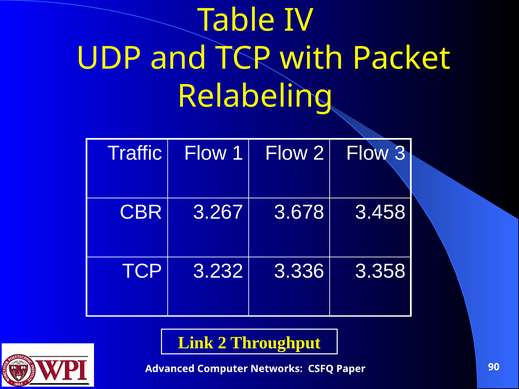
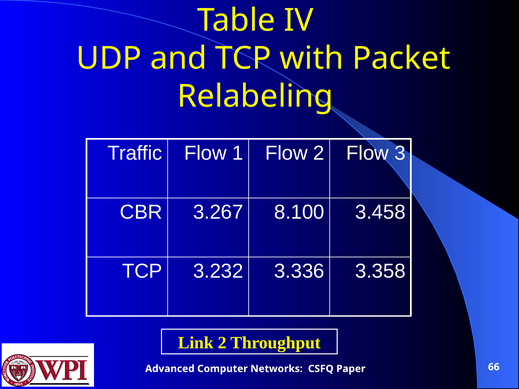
3.678: 3.678 -> 8.100 (299, 212)
90: 90 -> 66 (494, 367)
